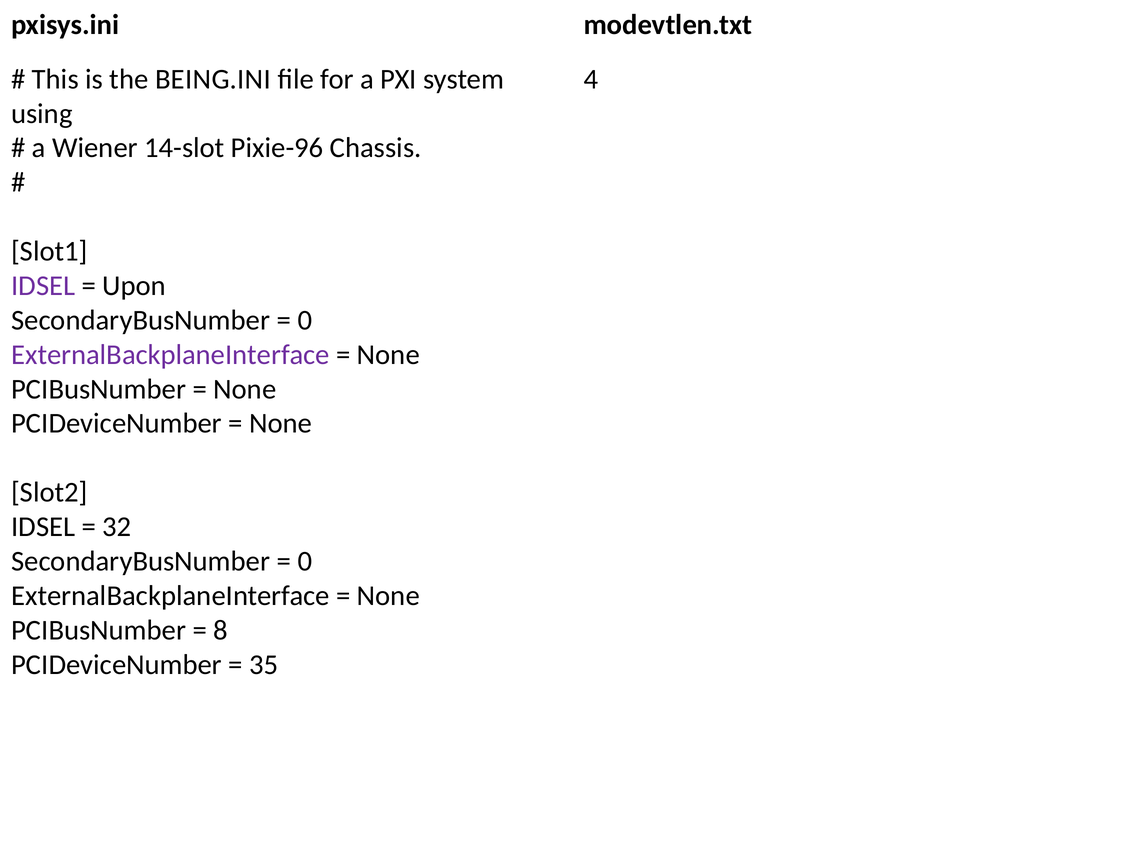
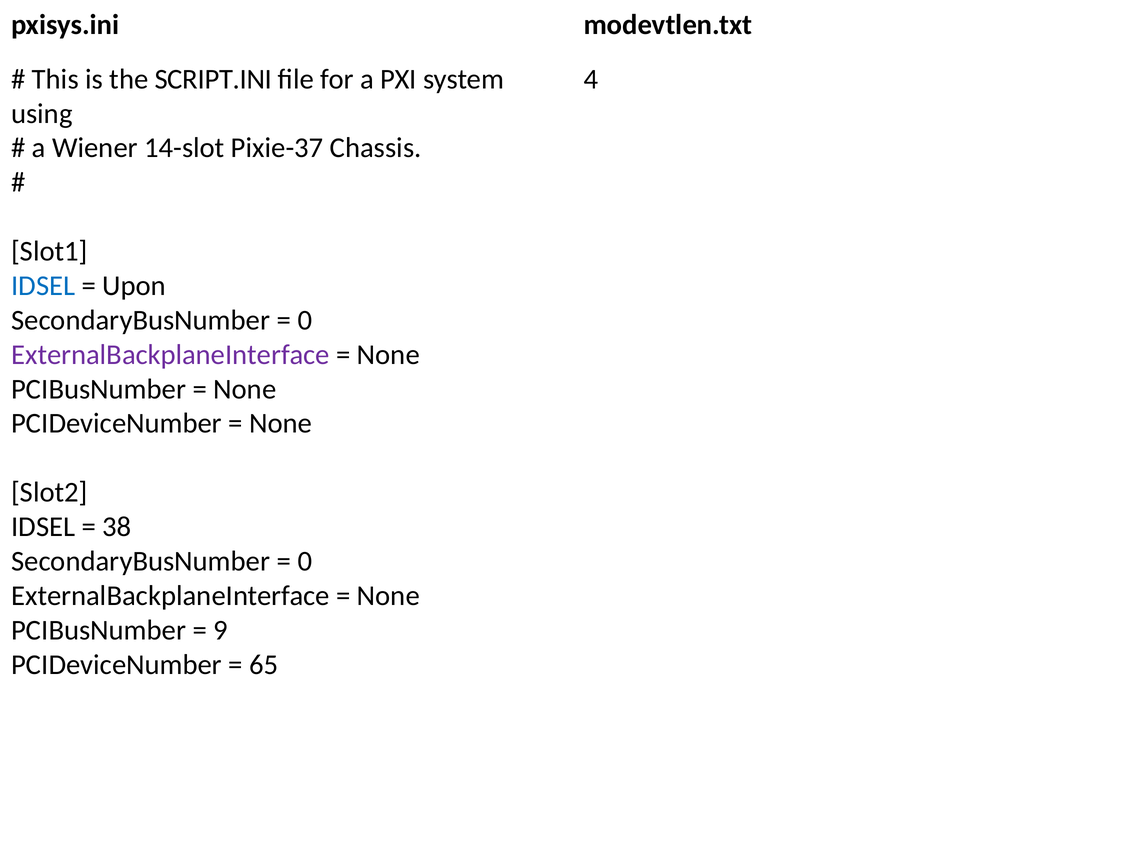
BEING.INI: BEING.INI -> SCRIPT.INI (213, 79)
Pixie-96: Pixie-96 -> Pixie-37 (277, 148)
IDSEL colour: purple -> blue (43, 286)
32: 32 -> 38 (117, 527)
8: 8 -> 9 (221, 630)
35: 35 -> 65 (264, 665)
